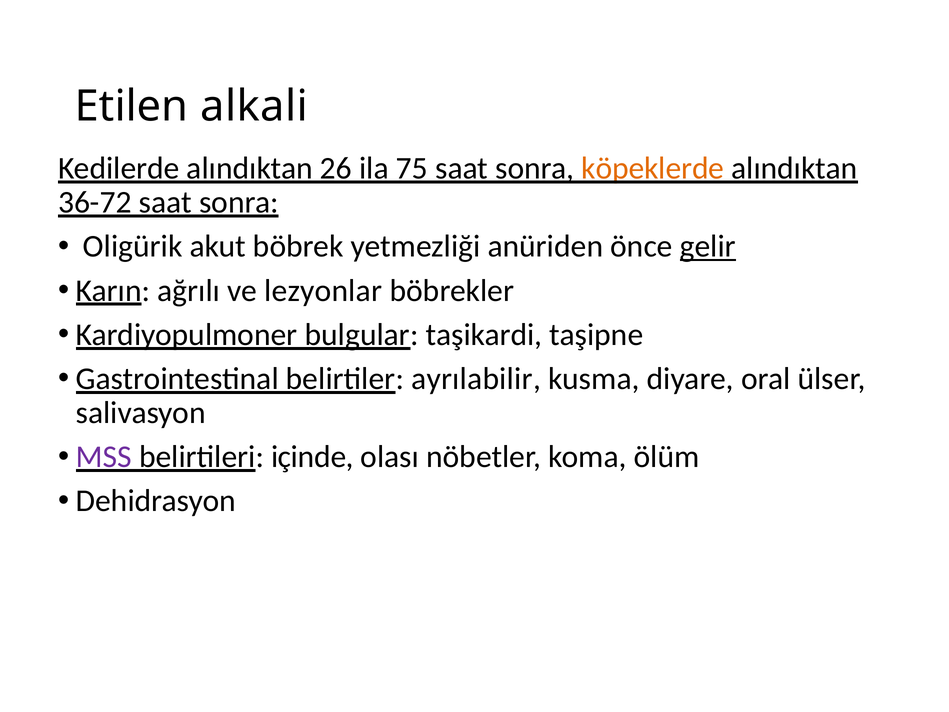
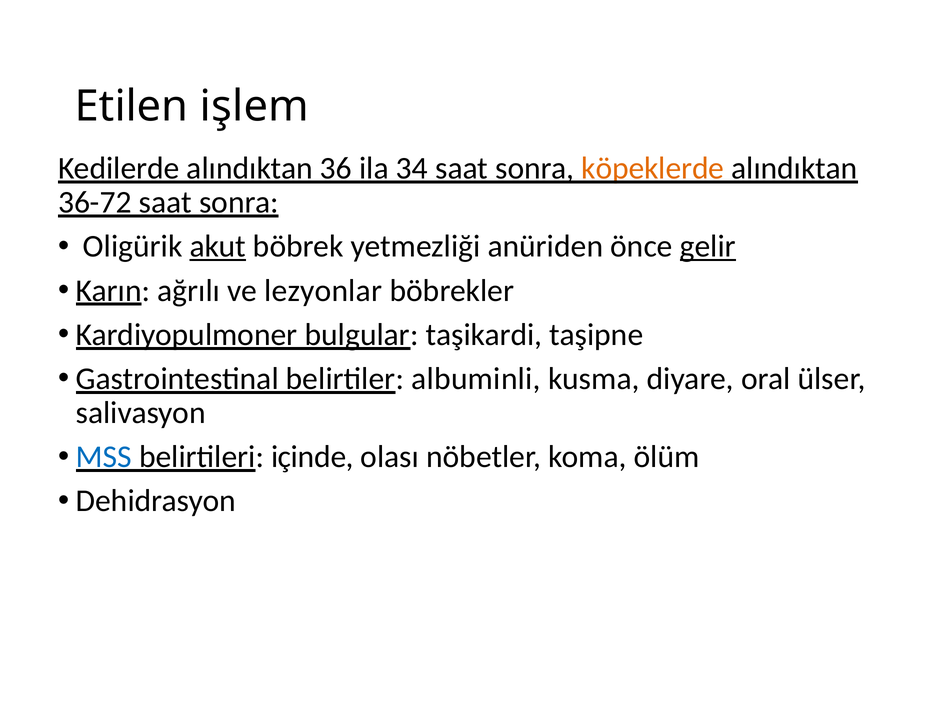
alkali: alkali -> işlem (254, 106)
26: 26 -> 36 (336, 168)
75: 75 -> 34 (412, 168)
akut underline: none -> present (218, 246)
ayrılabilir: ayrılabilir -> albuminli (476, 379)
MSS colour: purple -> blue (104, 457)
